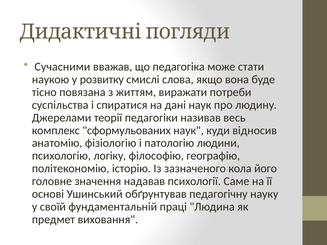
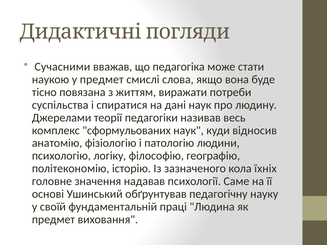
у розвитку: розвитку -> предмет (102, 80)
його: його -> їхніх (266, 169)
